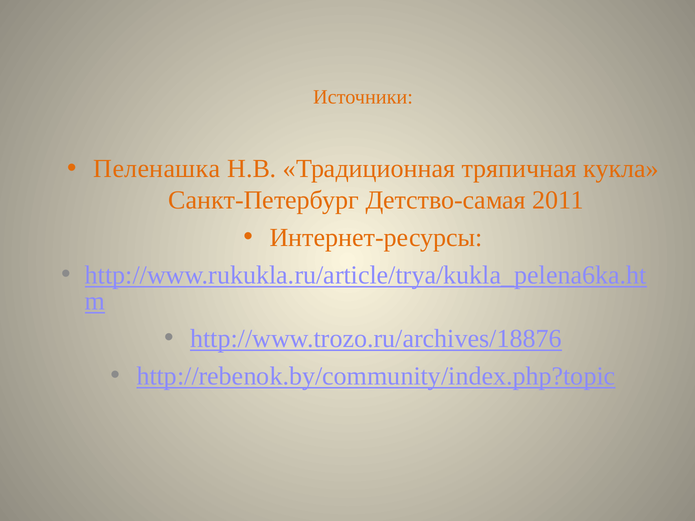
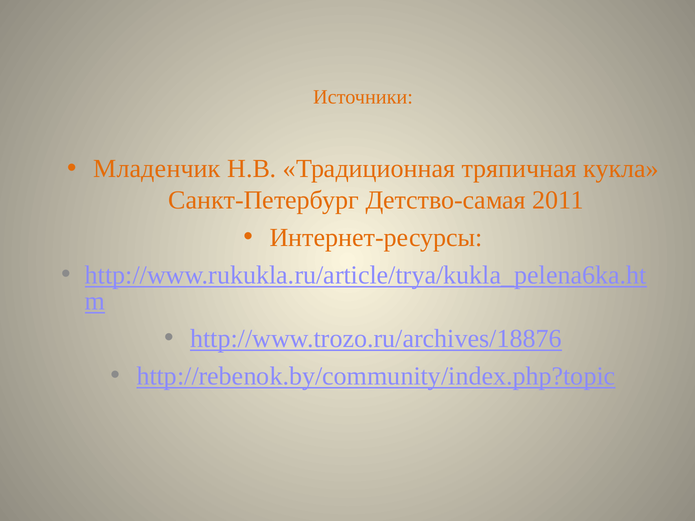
Пеленашка: Пеленашка -> Младенчик (157, 169)
